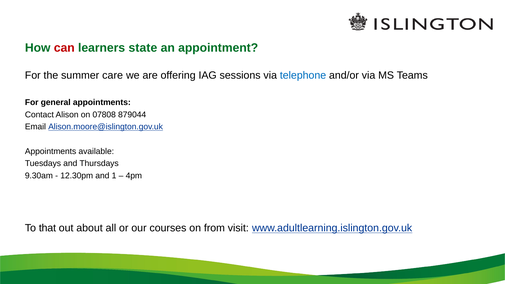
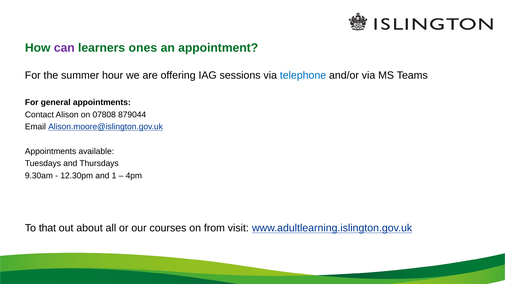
can colour: red -> purple (64, 48)
state: state -> ones (143, 48)
care: care -> hour (113, 75)
